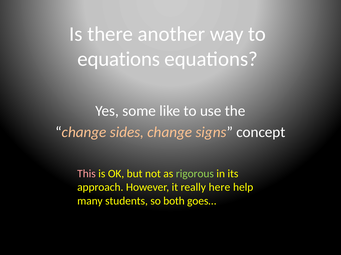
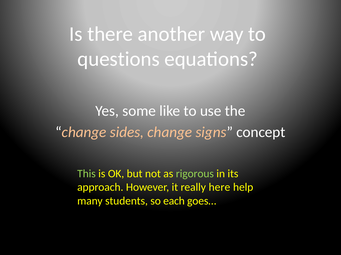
equations: equations -> questions (119, 59)
This colour: pink -> light green (86, 174)
both: both -> each (174, 201)
